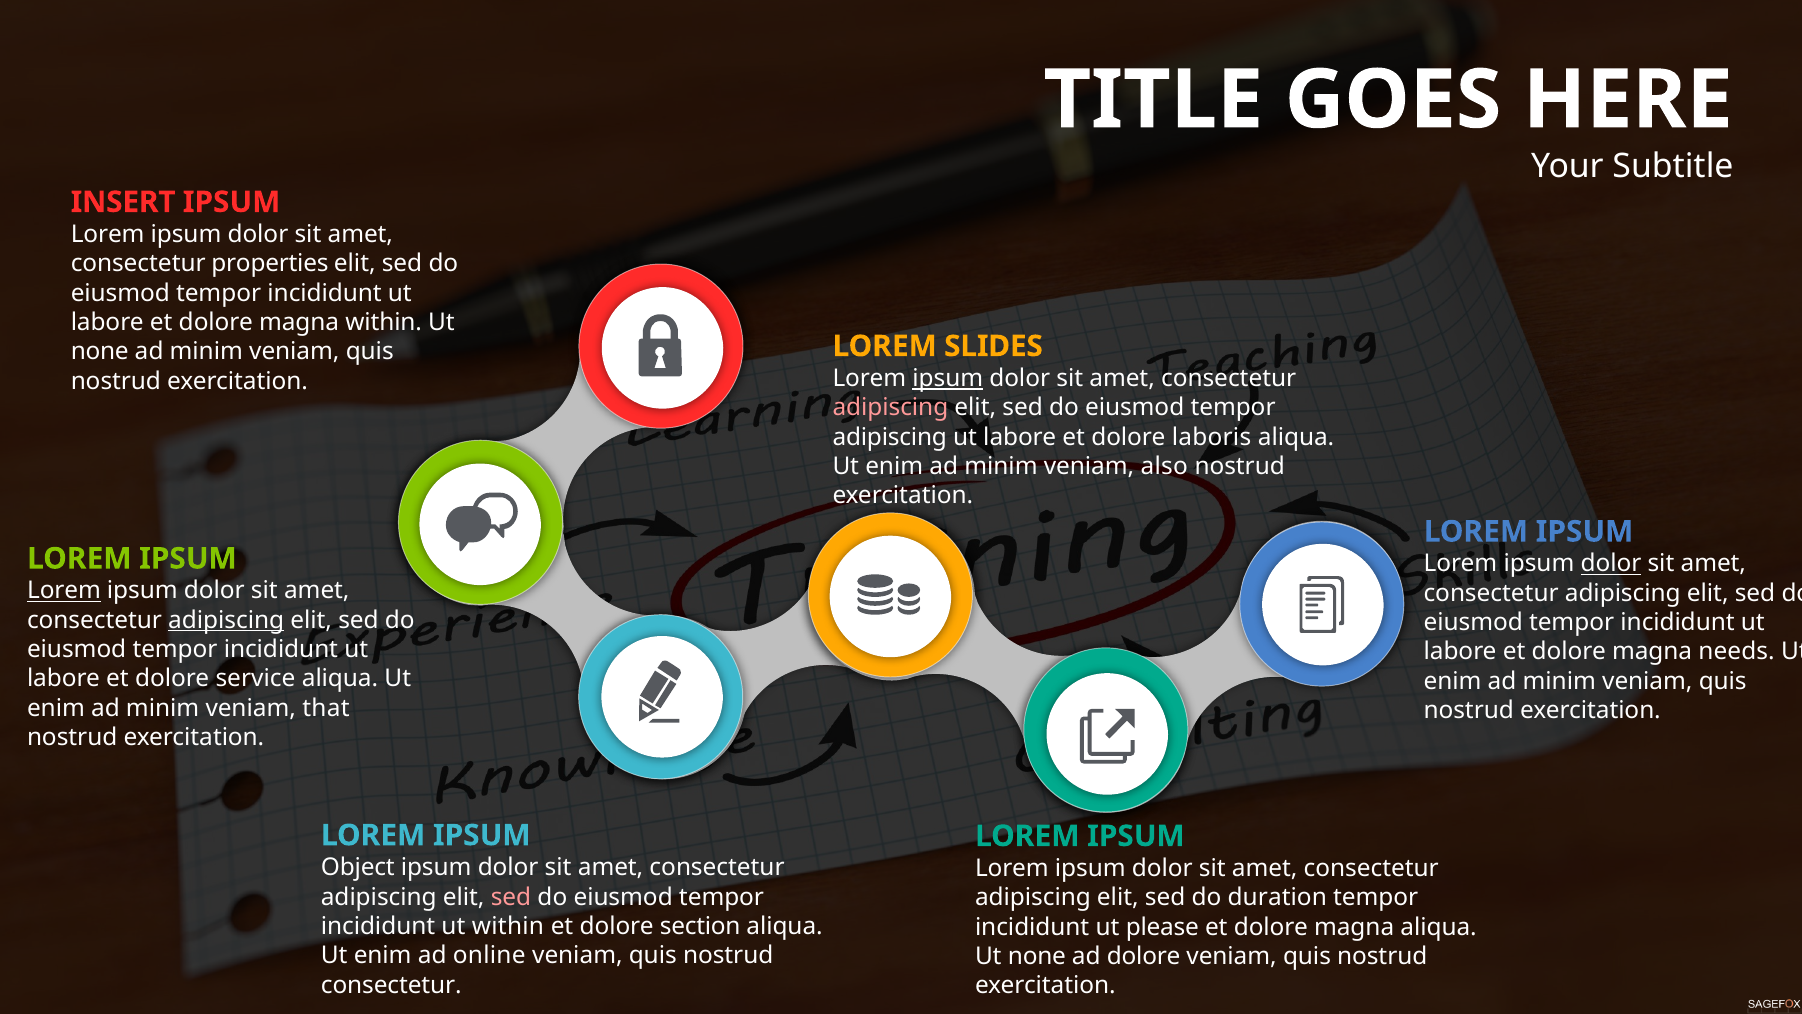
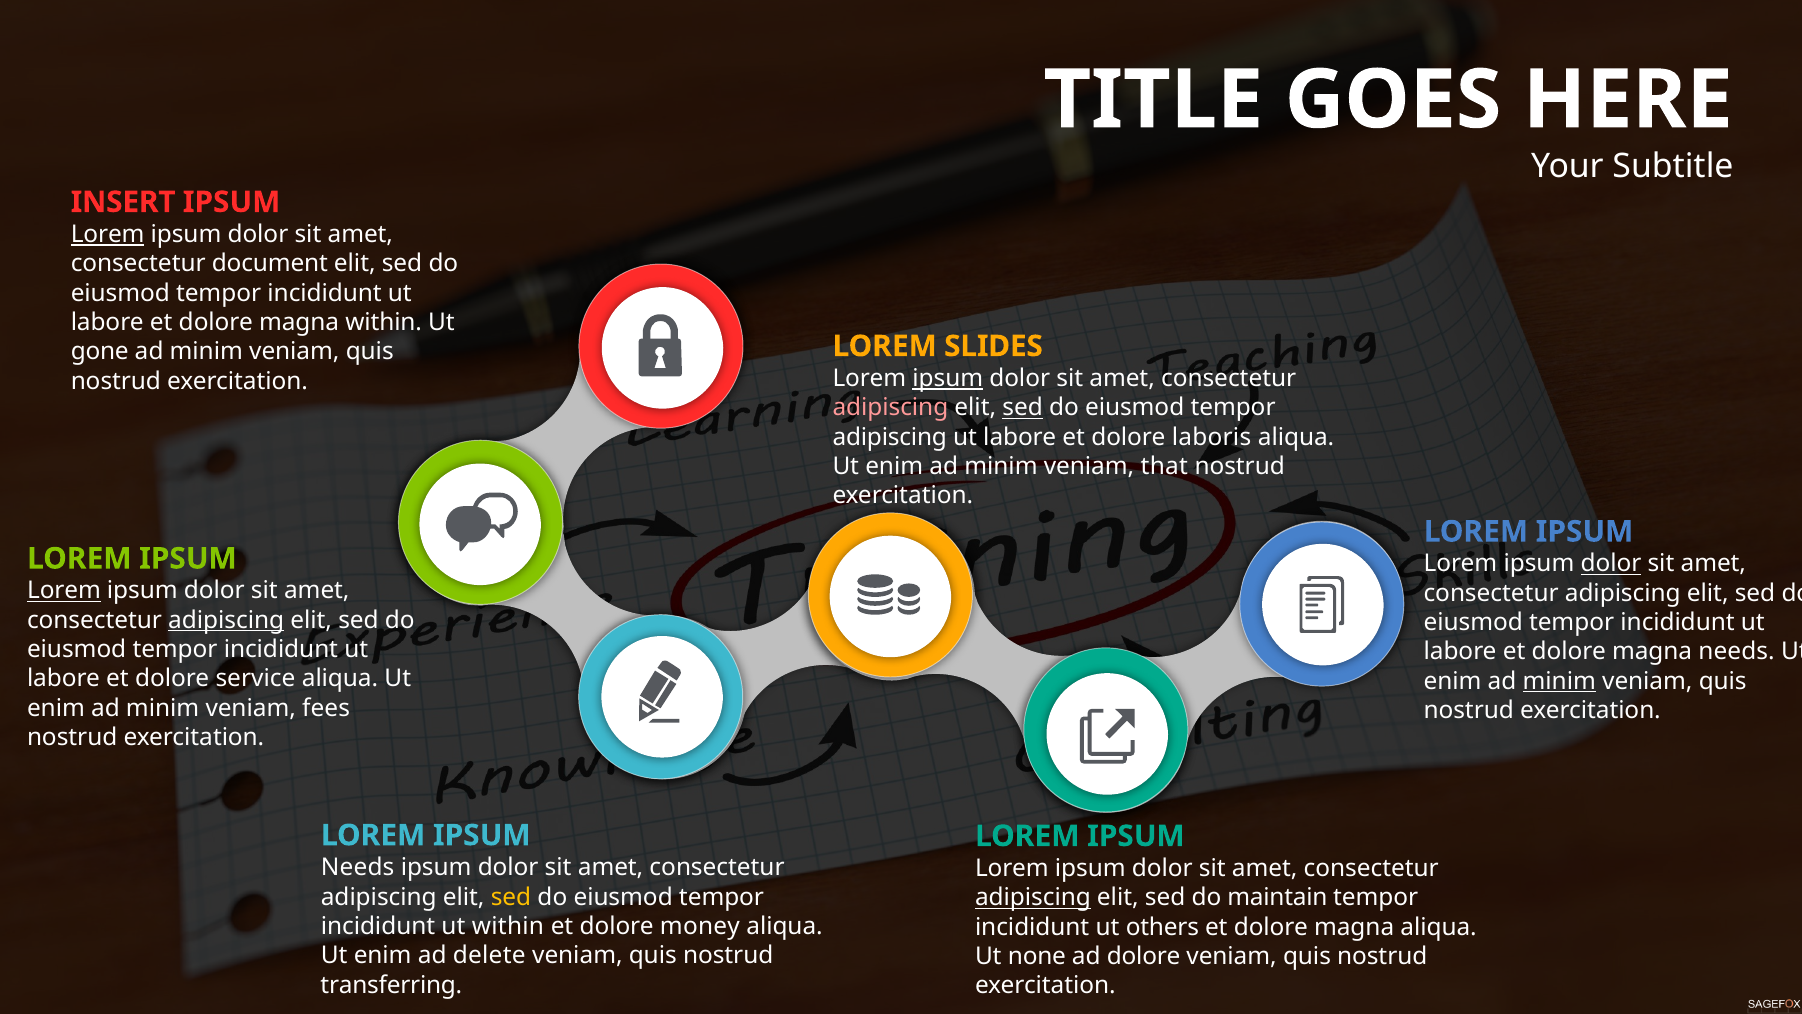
Lorem underline: none -> present (108, 234)
properties: properties -> document (270, 264)
none: none -> gone (100, 352)
sed underline: none -> present (1023, 408)
also: also -> that (1164, 466)
minim underline: none -> present (1559, 681)
that: that -> fees (326, 708)
Object: Object -> Needs (358, 867)
sed colour: pink -> yellow (511, 897)
adipiscing underline: none -> present (1033, 897)
duration: duration -> maintain (1277, 897)
section: section -> money (700, 926)
please: please -> others (1162, 927)
online: online -> delete (489, 955)
consectetur: consectetur -> transferring (391, 985)
